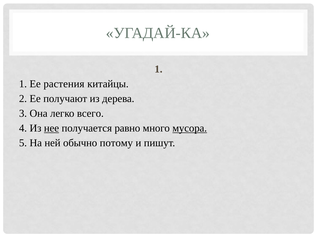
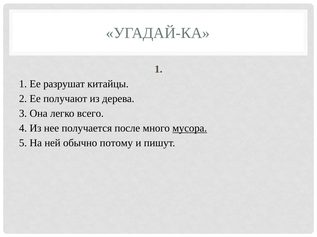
растения: растения -> разрушат (64, 84)
нее underline: present -> none (52, 129)
равно: равно -> после (127, 129)
